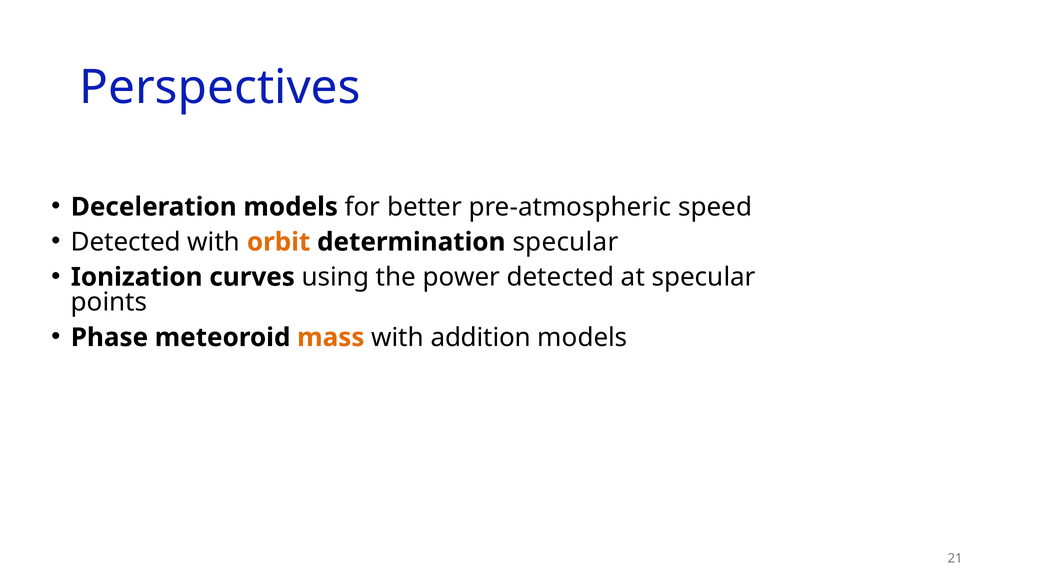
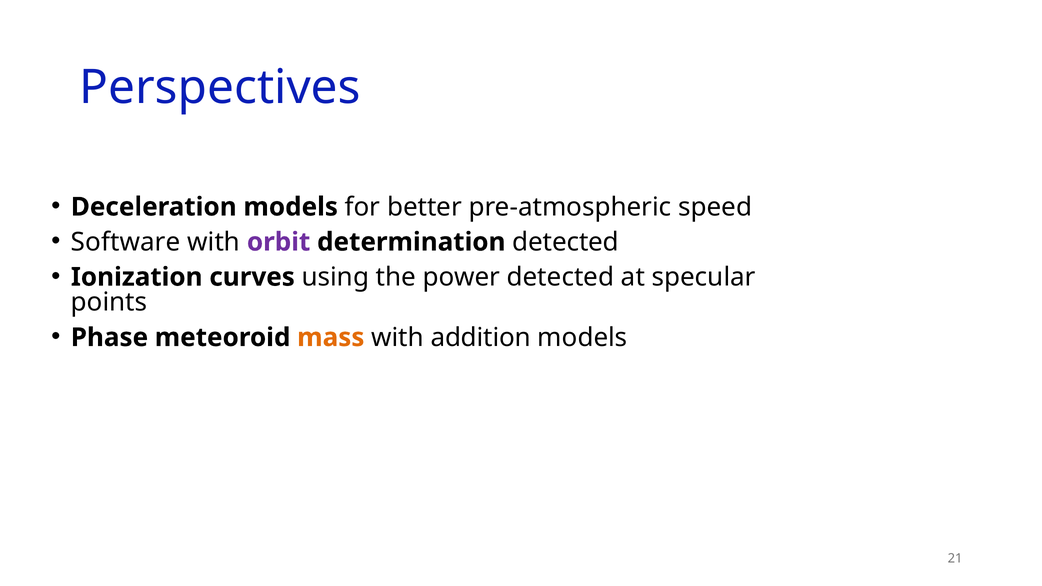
Detected: Detected -> Software (126, 242)
orbit colour: orange -> purple (279, 242)
determination specular: specular -> detected (566, 242)
